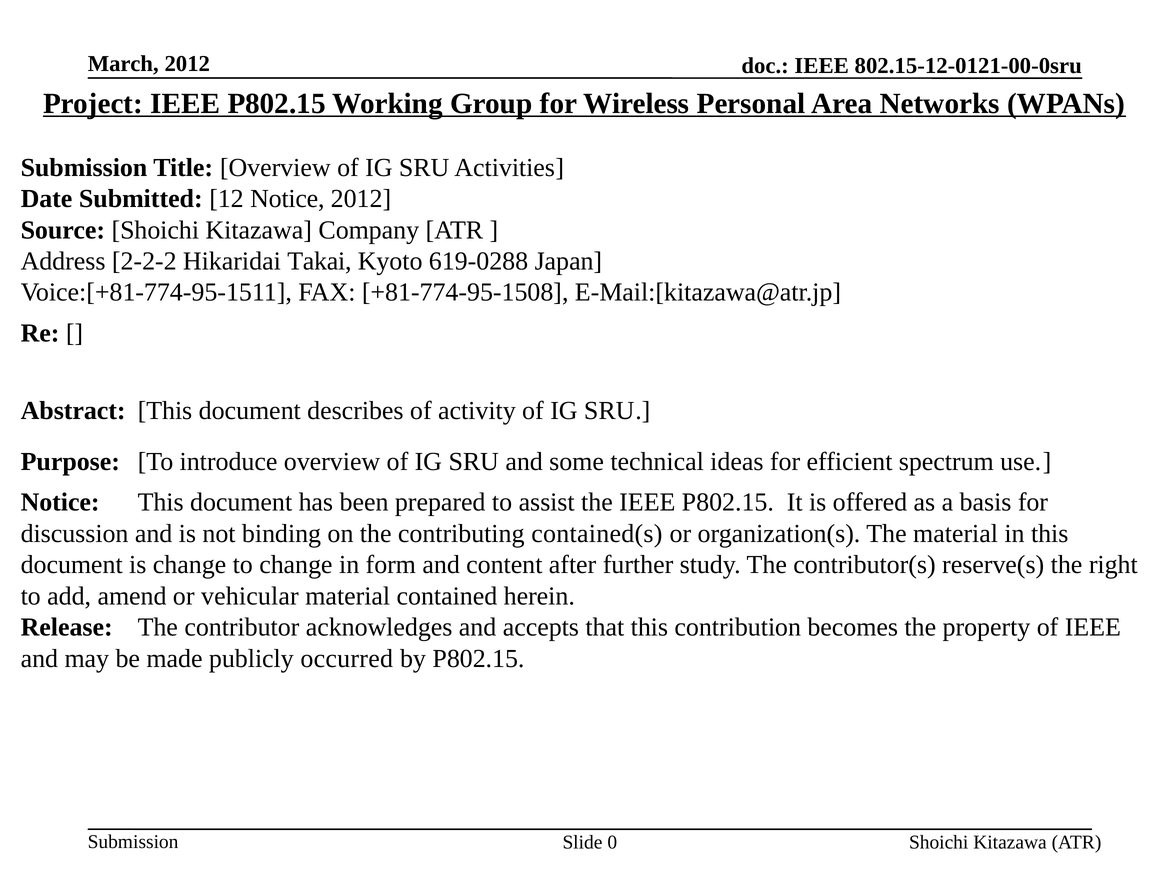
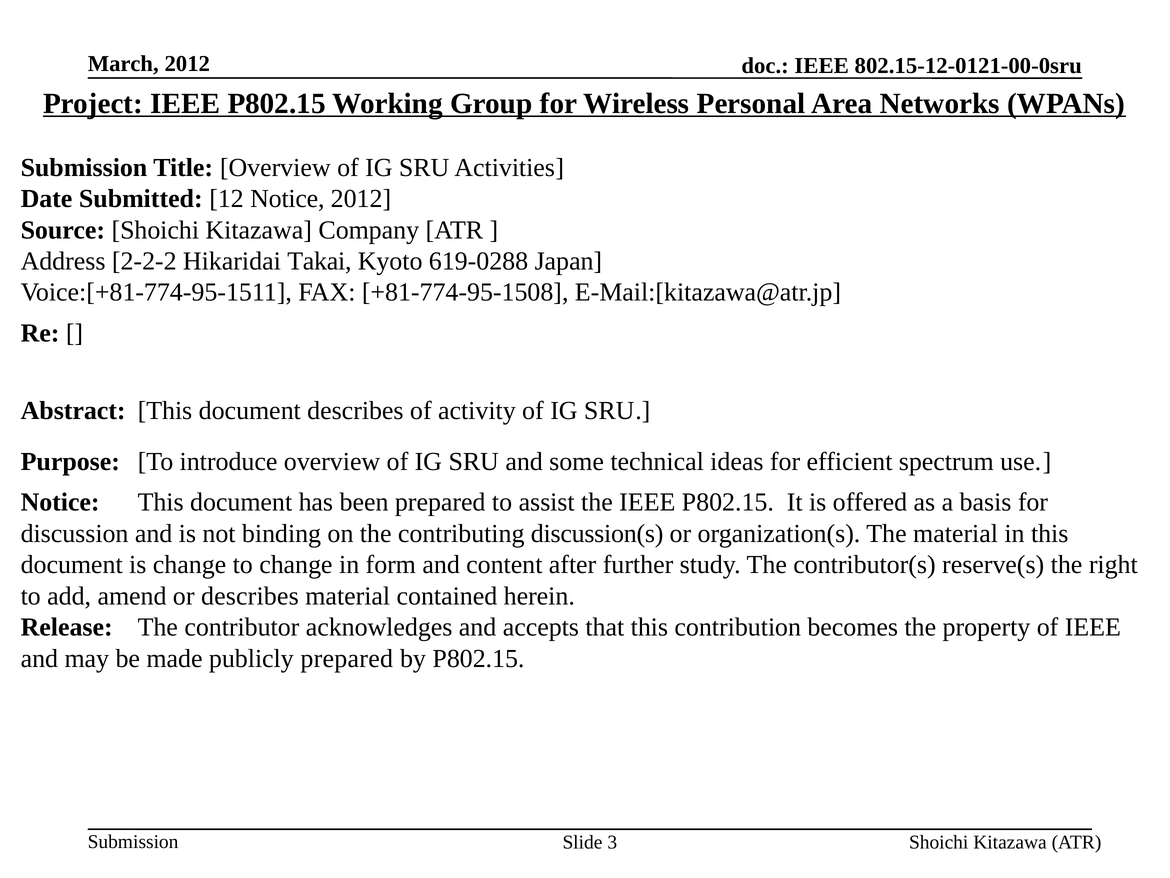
contained(s: contained(s -> discussion(s (597, 533)
or vehicular: vehicular -> describes (250, 596)
publicly occurred: occurred -> prepared (347, 658)
0: 0 -> 3 (612, 842)
